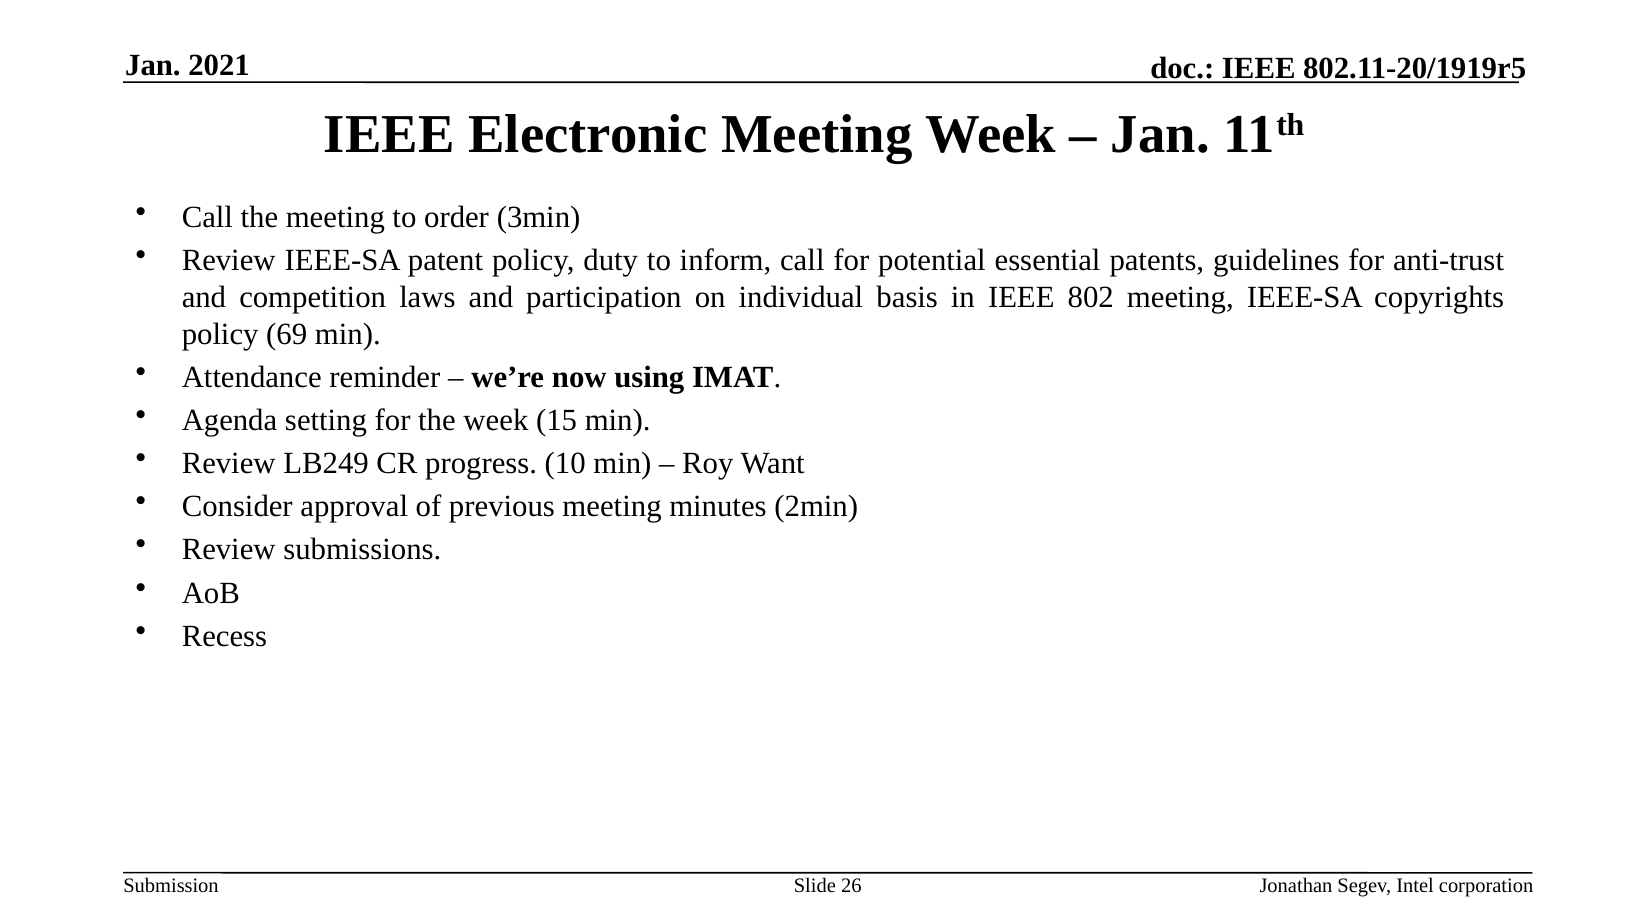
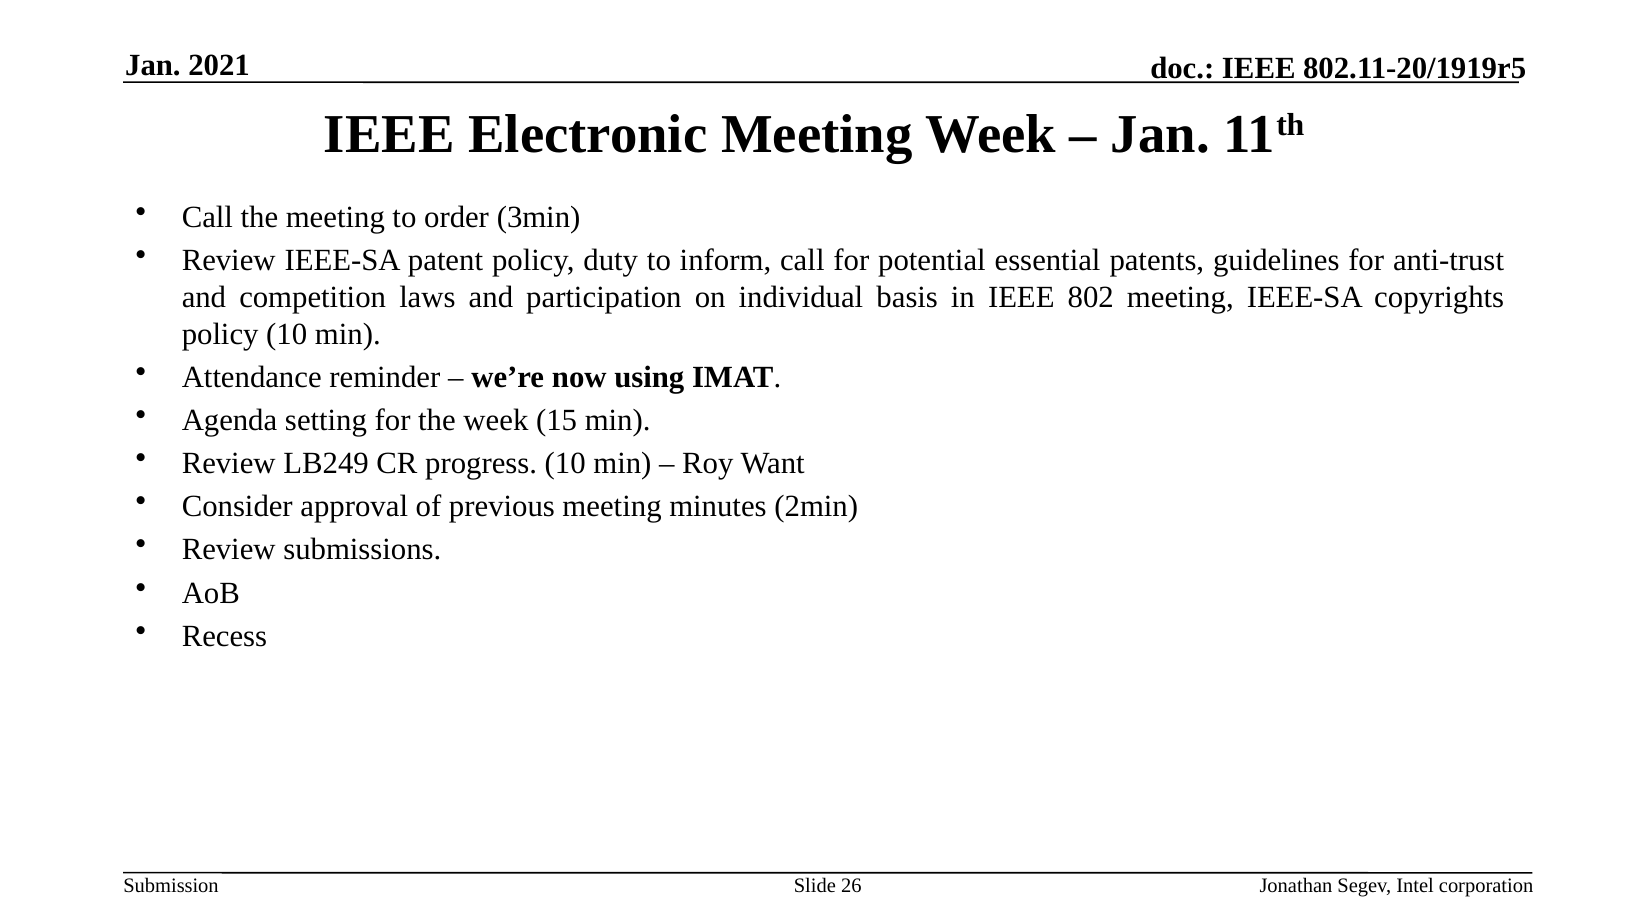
policy 69: 69 -> 10 (287, 334)
